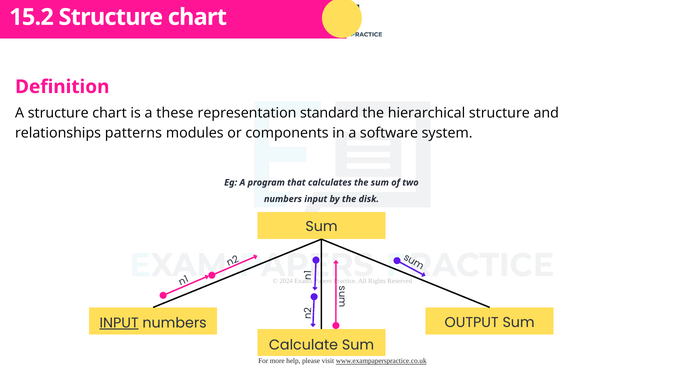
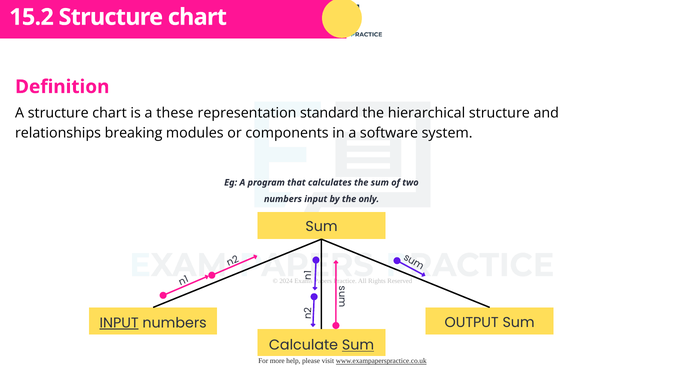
patterns: patterns -> breaking (134, 133)
disk: disk -> only (369, 199)
Sum underline: none -> present (358, 345)
